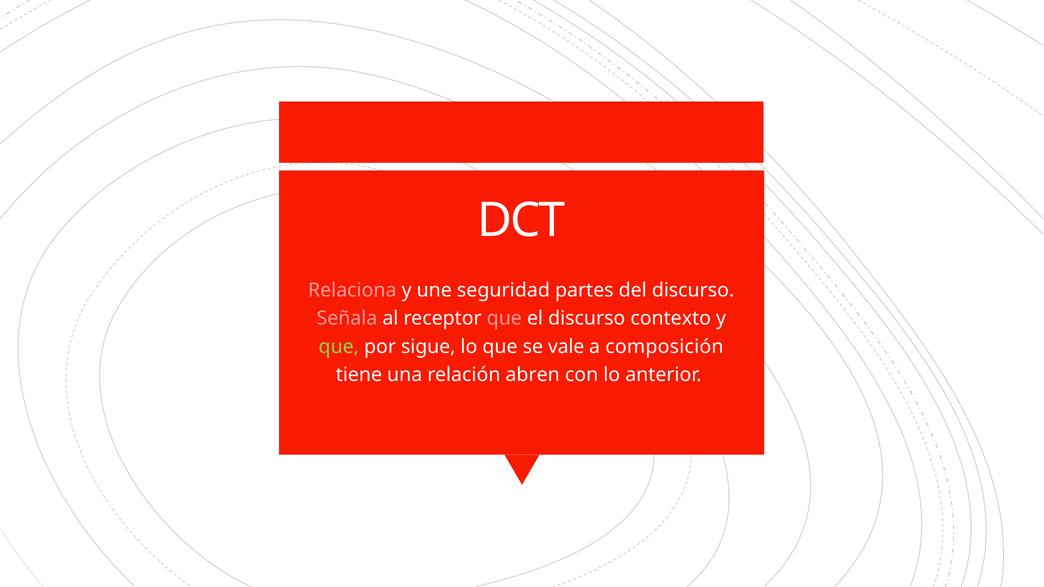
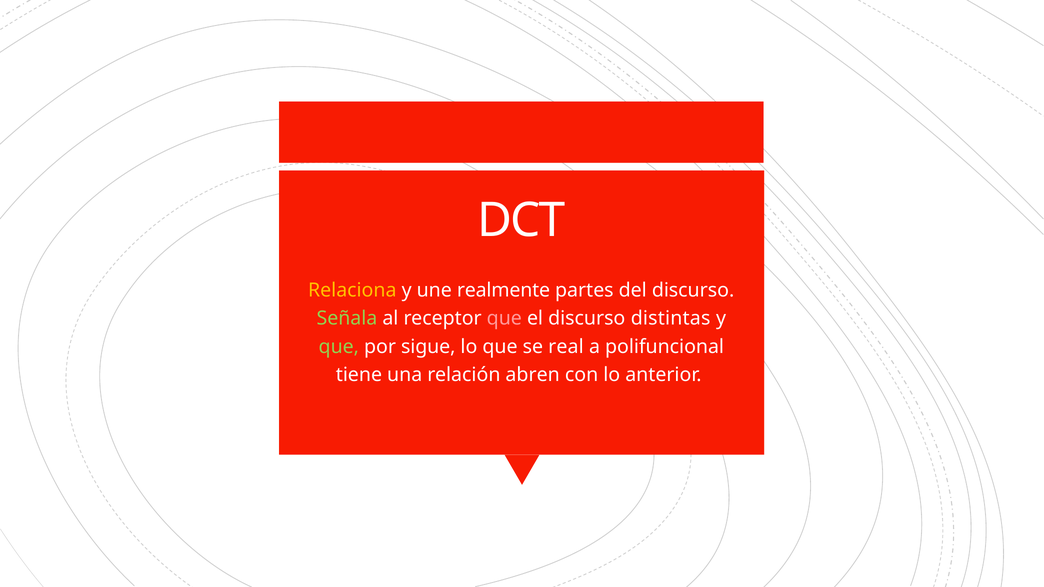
Relaciona colour: pink -> yellow (352, 290)
seguridad: seguridad -> realmente (504, 290)
Señala colour: pink -> light green (347, 319)
contexto: contexto -> distintas (671, 319)
vale: vale -> real (566, 347)
composición: composición -> polifuncional (665, 347)
